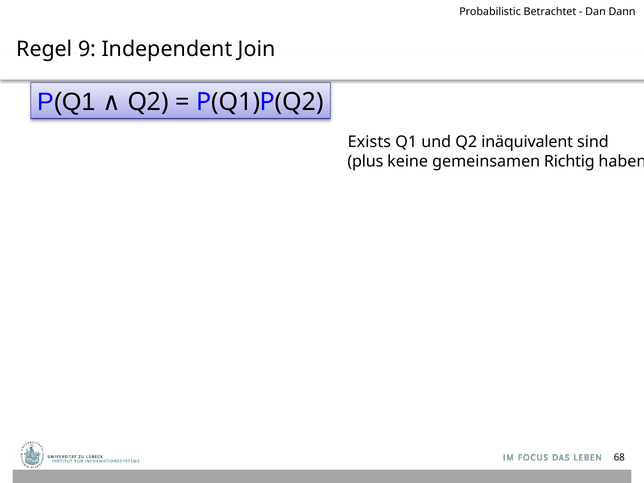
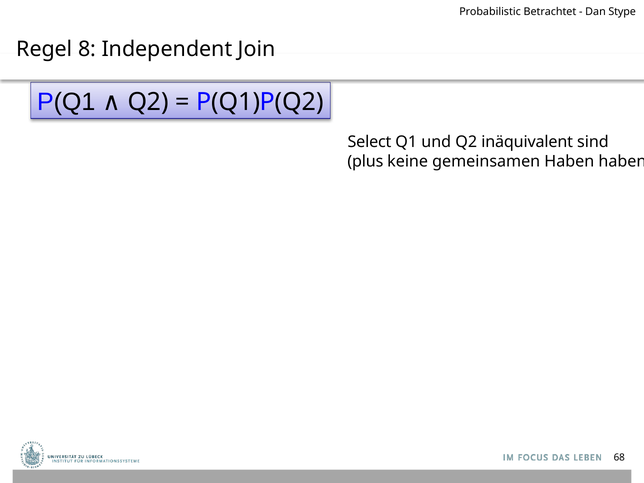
Dann: Dann -> Stype (622, 12)
9: 9 -> 8 (87, 49)
Exists: Exists -> Select (369, 142)
gemeinsamen Richtig: Richtig -> Haben (569, 161)
